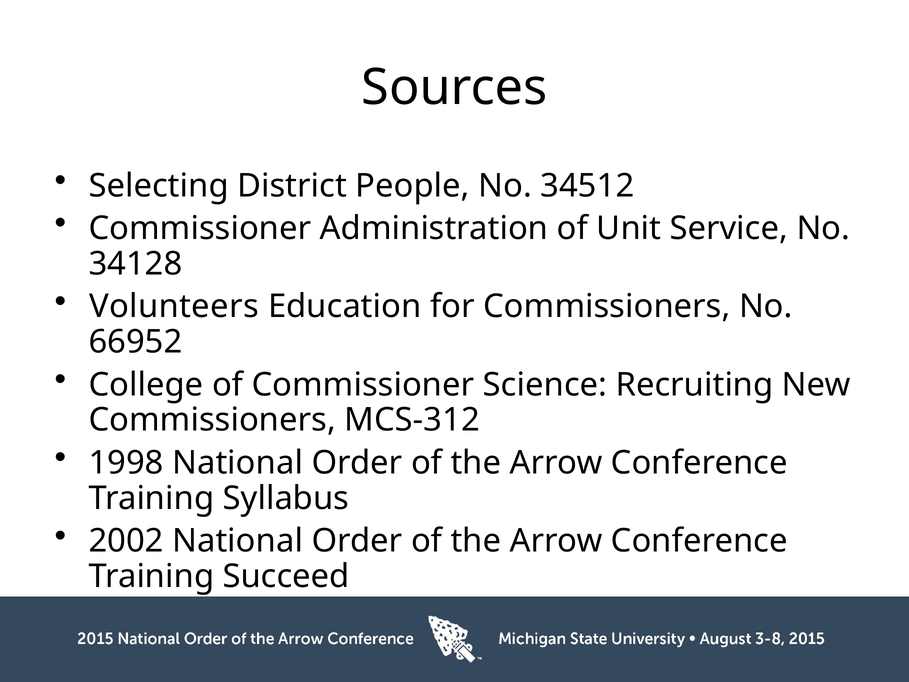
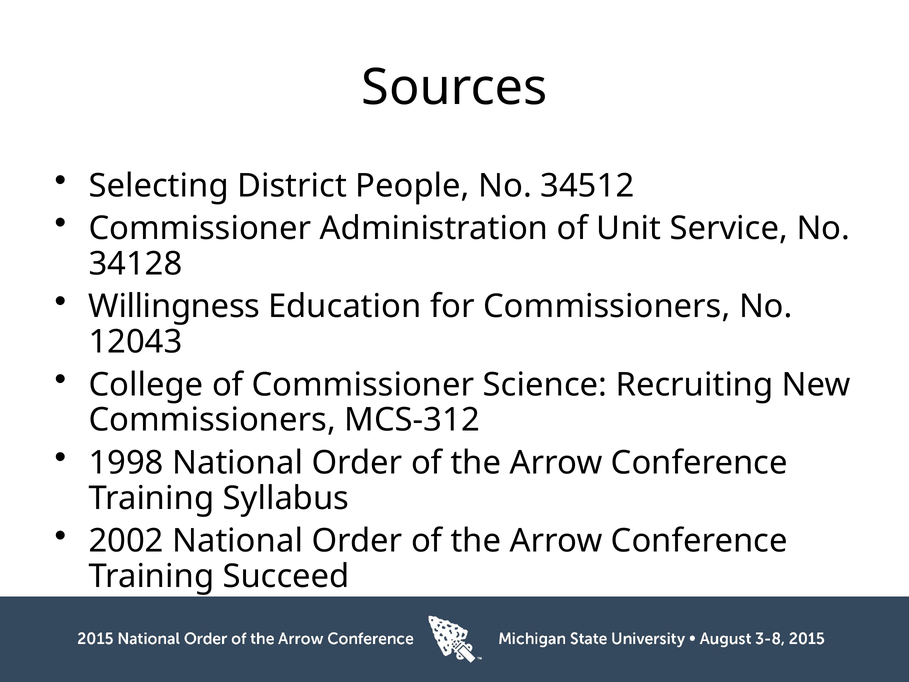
Volunteers: Volunteers -> Willingness (174, 306)
66952: 66952 -> 12043 (136, 342)
